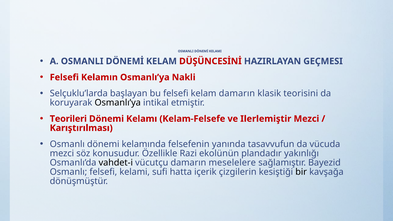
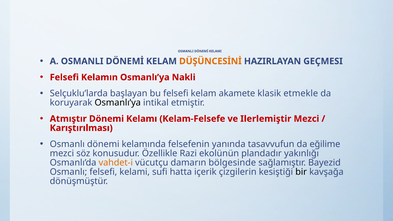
DÜŞÜNCESİNİ colour: red -> orange (210, 61)
kelam damarın: damarın -> akamete (237, 93)
teorisini: teorisini -> etmekle (301, 93)
Teorileri: Teorileri -> Atmıştır (68, 119)
vücuda: vücuda -> eğilime (325, 144)
vahdet-i colour: black -> orange (116, 163)
meselelere: meselelere -> bölgesinde (232, 163)
